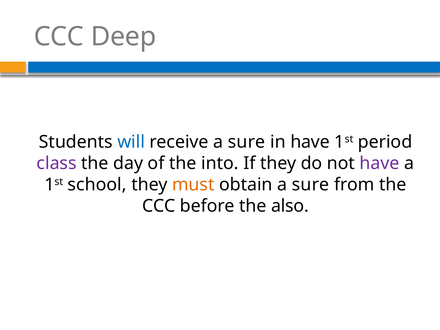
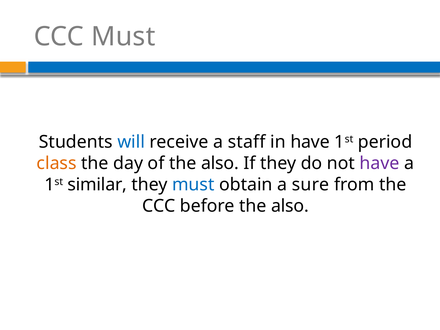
CCC Deep: Deep -> Must (123, 37)
receive a sure: sure -> staff (247, 142)
class colour: purple -> orange (57, 163)
of the into: into -> also (220, 163)
school: school -> similar (97, 185)
must colour: orange -> blue (193, 185)
